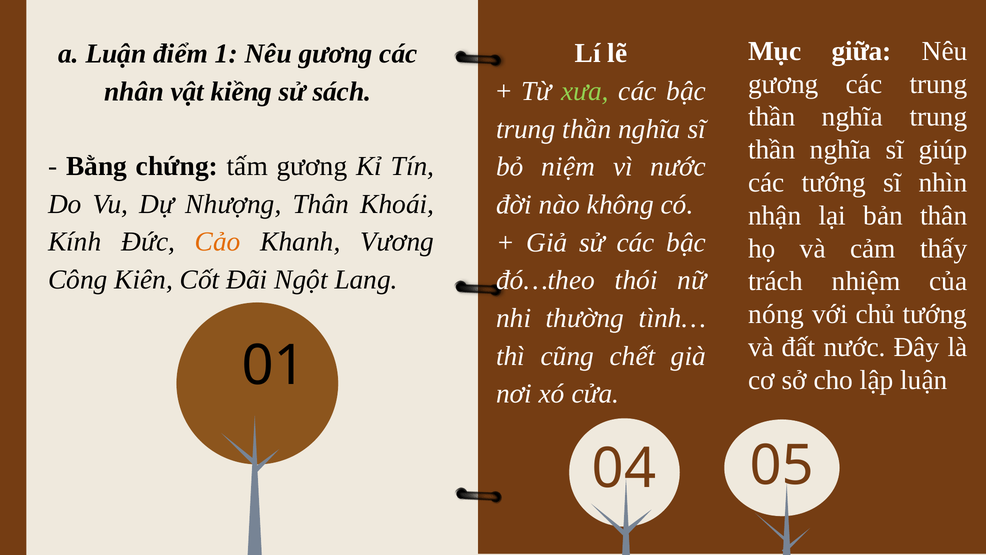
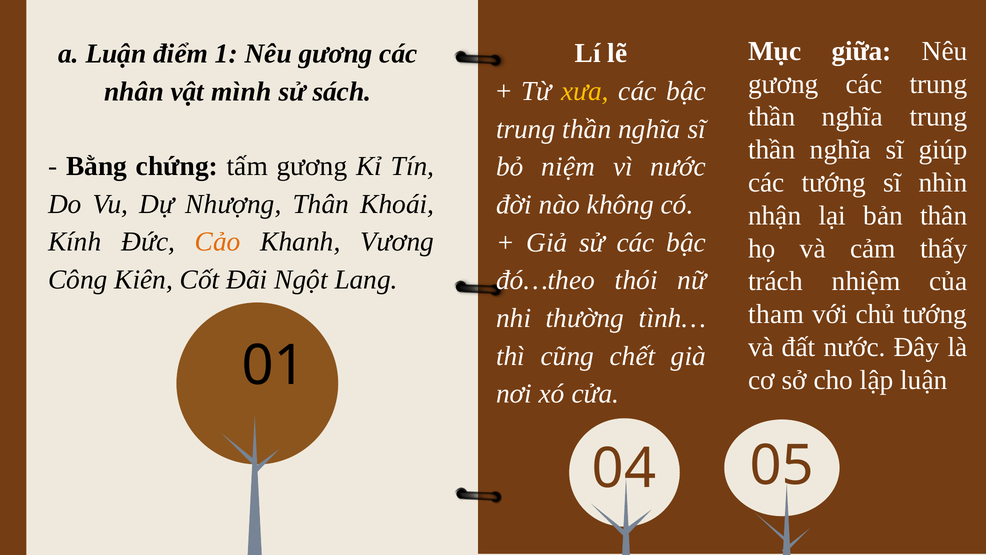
xưa colour: light green -> yellow (585, 91)
kiềng: kiềng -> mình (241, 92)
nóng: nóng -> tham (776, 314)
